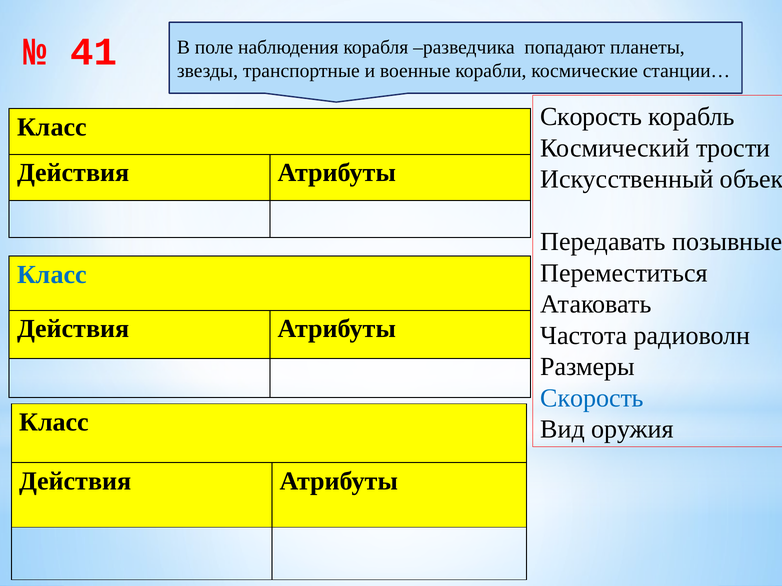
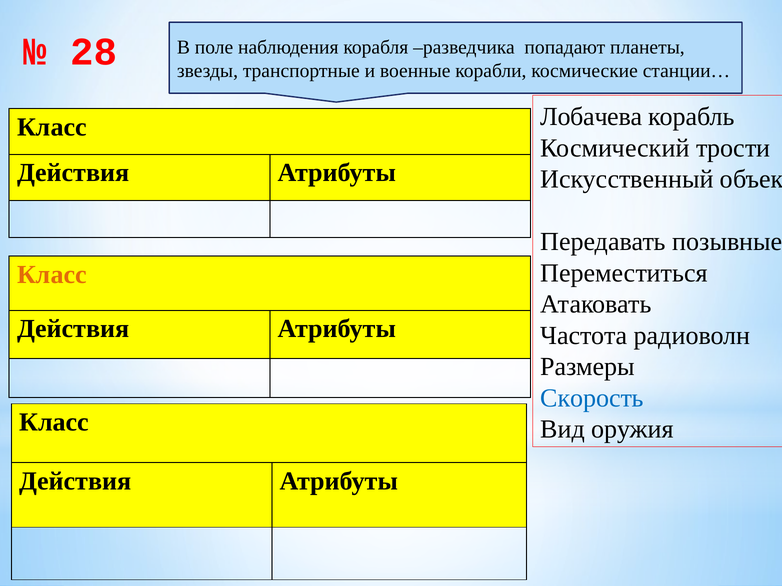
41: 41 -> 28 (94, 52)
Скорость: Скорость -> Лобачева (591, 117)
Класс colour: blue -> orange (52, 275)
